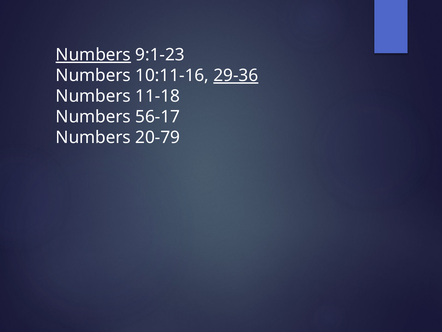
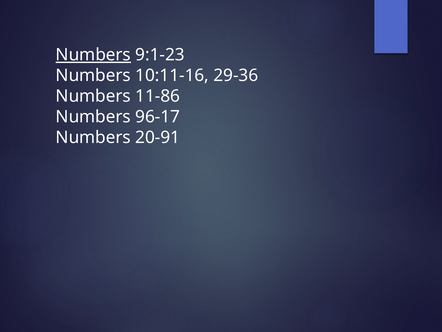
29-36 underline: present -> none (236, 75)
11-18: 11-18 -> 11-86 (158, 96)
56-17: 56-17 -> 96-17 (158, 117)
20-79: 20-79 -> 20-91 (158, 137)
